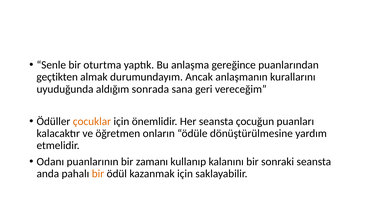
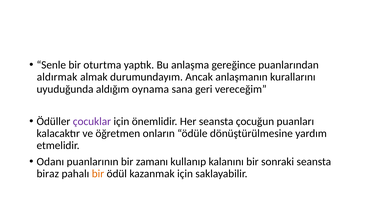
geçtikten: geçtikten -> aldırmak (57, 77)
sonrada: sonrada -> oynama (150, 89)
çocuklar colour: orange -> purple (92, 122)
anda: anda -> biraz (48, 174)
